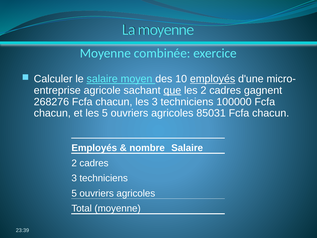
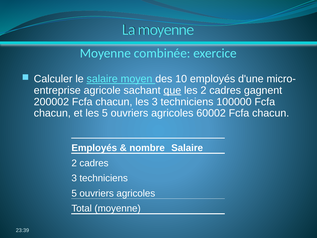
employés underline: present -> none (213, 79)
268276: 268276 -> 200002 (51, 102)
85031: 85031 -> 60002 (211, 113)
